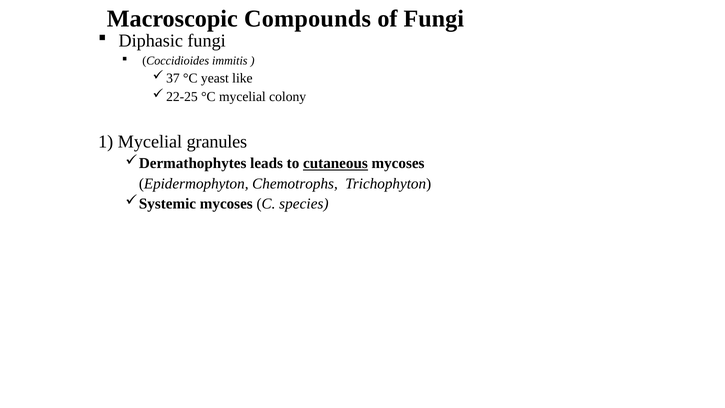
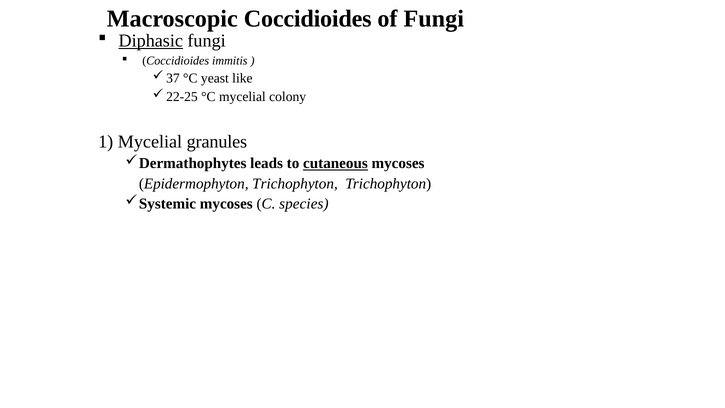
Macroscopic Compounds: Compounds -> Coccidioides (308, 19)
Diphasic underline: none -> present (151, 41)
Epidermophyton Chemotrophs: Chemotrophs -> Trichophyton (295, 183)
